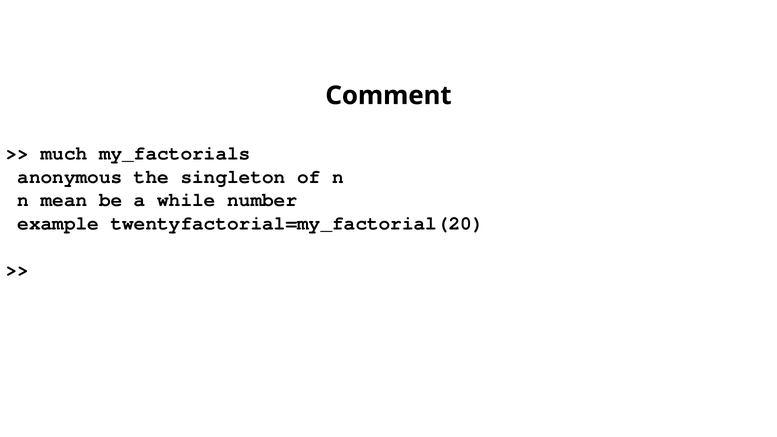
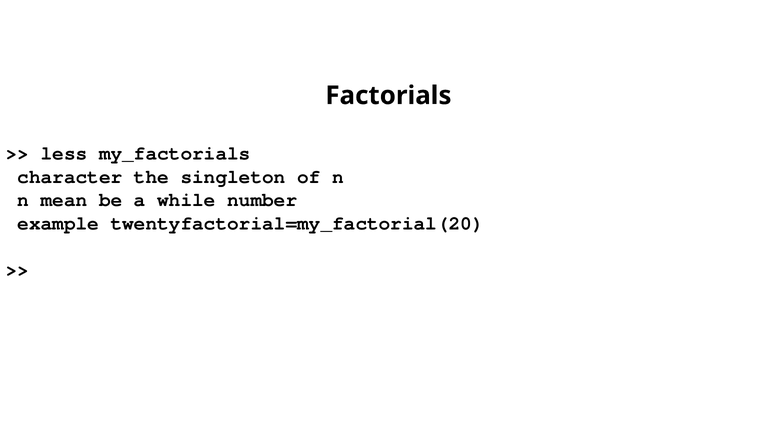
Comment: Comment -> Factorials (388, 96)
much: much -> less (64, 153)
anonymous: anonymous -> character (70, 177)
